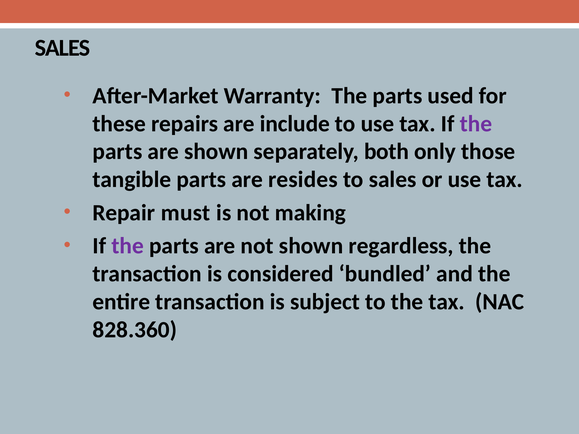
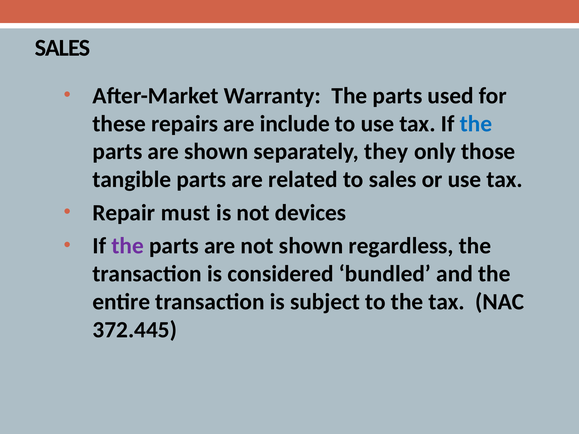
the colour: purple -> blue (476, 124)
both: both -> they (386, 152)
resides: resides -> related (303, 180)
making: making -> devices (311, 213)
828.360: 828.360 -> 372.445 (135, 330)
